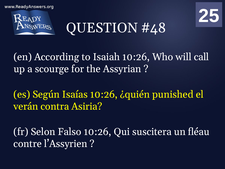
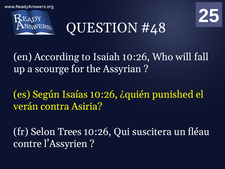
call: call -> fall (201, 57)
Falso: Falso -> Trees (70, 132)
